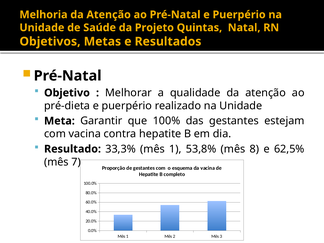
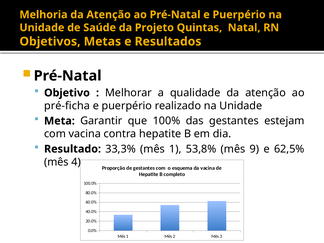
pré-dieta: pré-dieta -> pré-ficha (67, 106)
8: 8 -> 9 (254, 149)
7: 7 -> 4 (76, 162)
